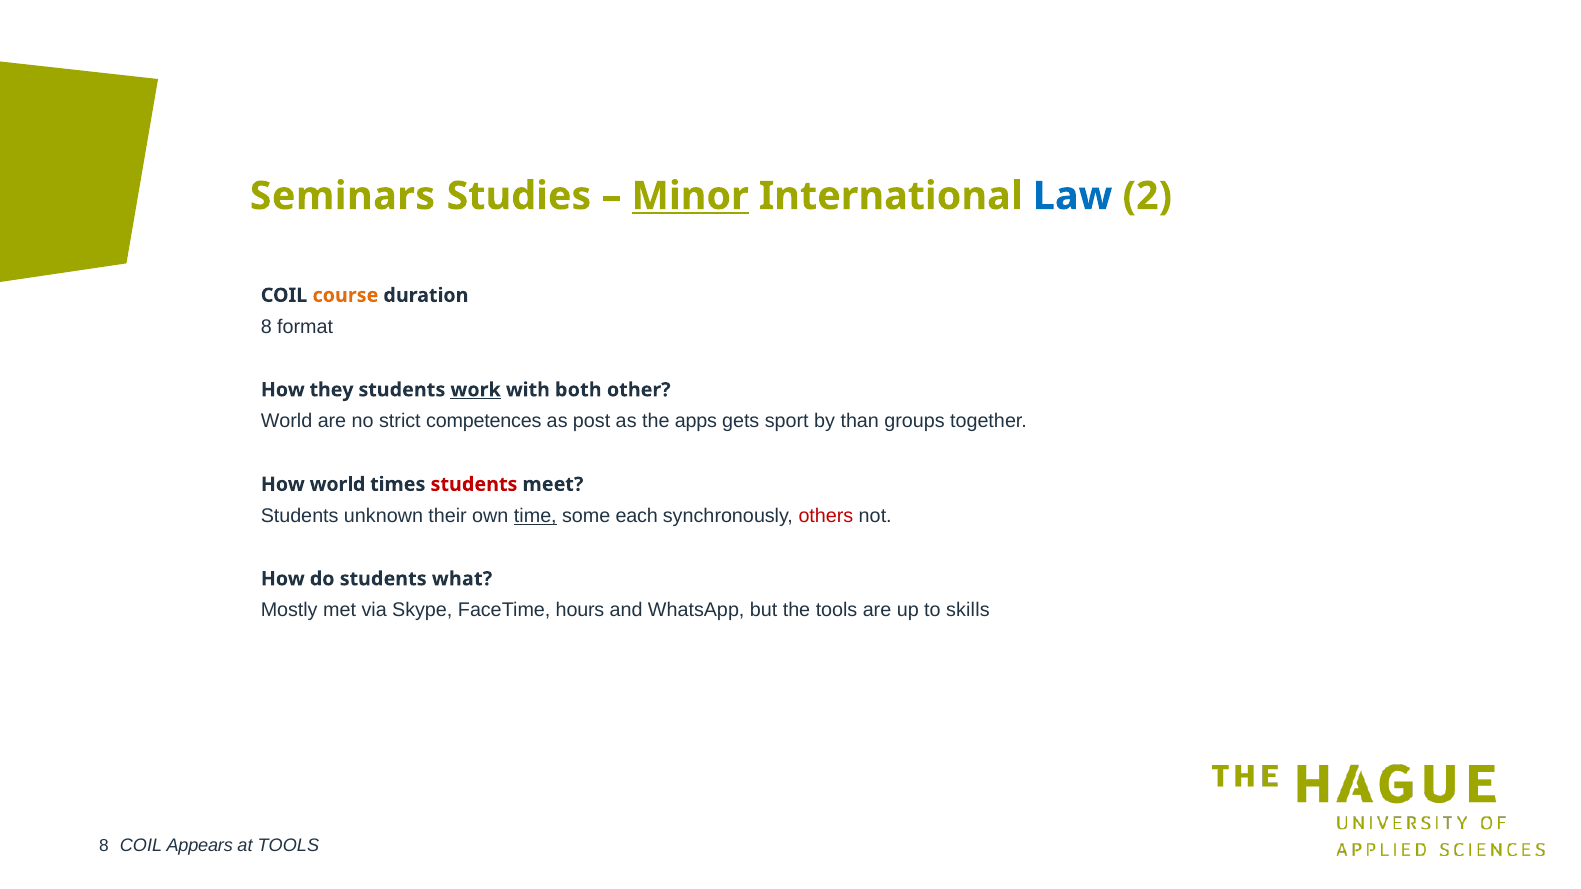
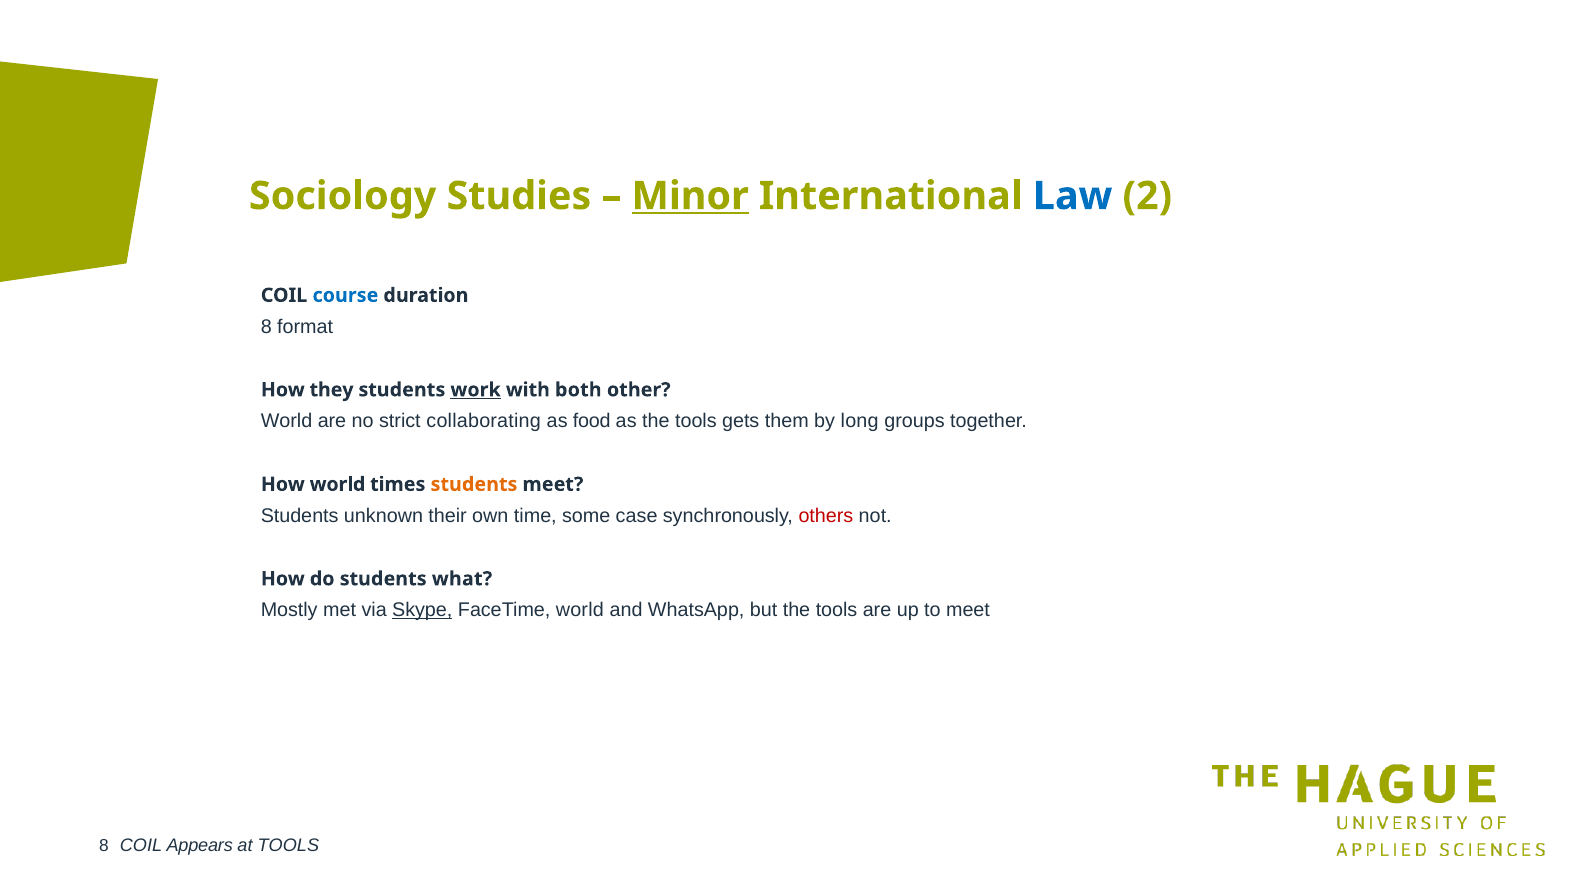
Seminars: Seminars -> Sociology (343, 196)
course colour: orange -> blue (345, 295)
competences: competences -> collaborating (484, 421)
post: post -> food (592, 421)
as the apps: apps -> tools (696, 421)
sport: sport -> them (787, 421)
than: than -> long (860, 421)
students colour: red -> orange (474, 484)
time underline: present -> none (535, 516)
each: each -> case (637, 516)
Skype underline: none -> present (422, 611)
FaceTime hours: hours -> world (580, 611)
to skills: skills -> meet (968, 611)
